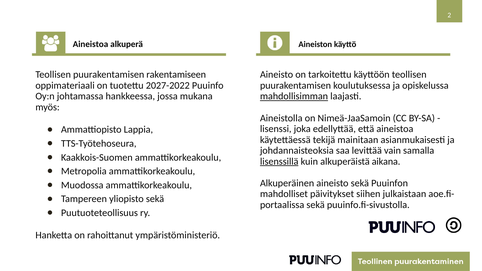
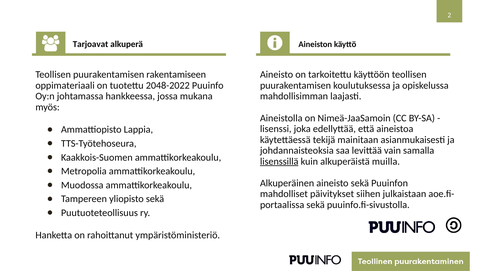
Aineistoa: Aineistoa -> Tarjoavat (91, 44)
2027-2022: 2027-2022 -> 2048-2022 (168, 85)
mahdollisimman underline: present -> none (294, 96)
aikana: aikana -> muilla (386, 162)
